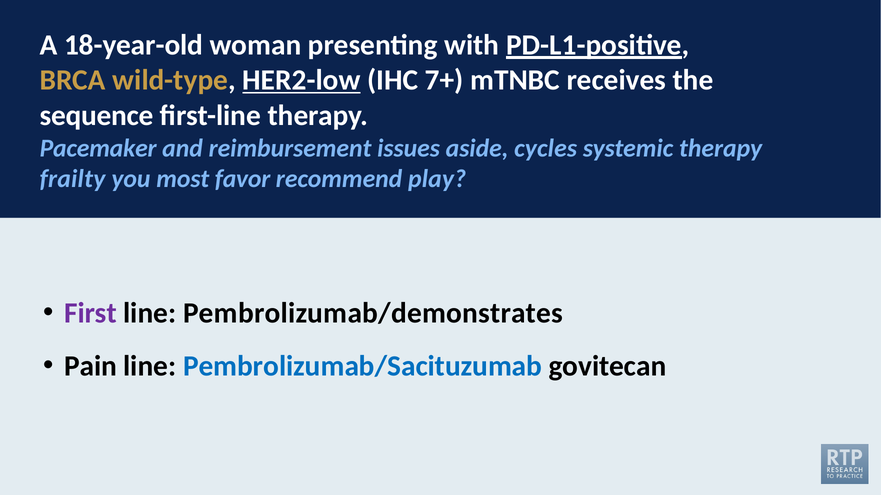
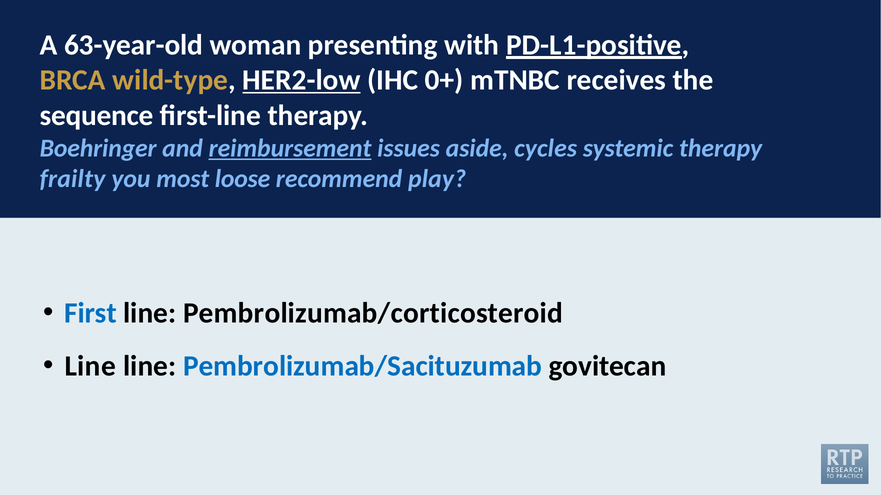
18-year-old: 18-year-old -> 63-year-old (134, 45)
7+: 7+ -> 0+ (444, 80)
Pacemaker: Pacemaker -> Boehringer (98, 148)
reimbursement underline: none -> present (290, 148)
favor: favor -> loose (243, 179)
First colour: purple -> blue (90, 313)
Pembrolizumab/demonstrates: Pembrolizumab/demonstrates -> Pembrolizumab/corticosteroid (373, 313)
Pain: Pain -> Line (90, 367)
